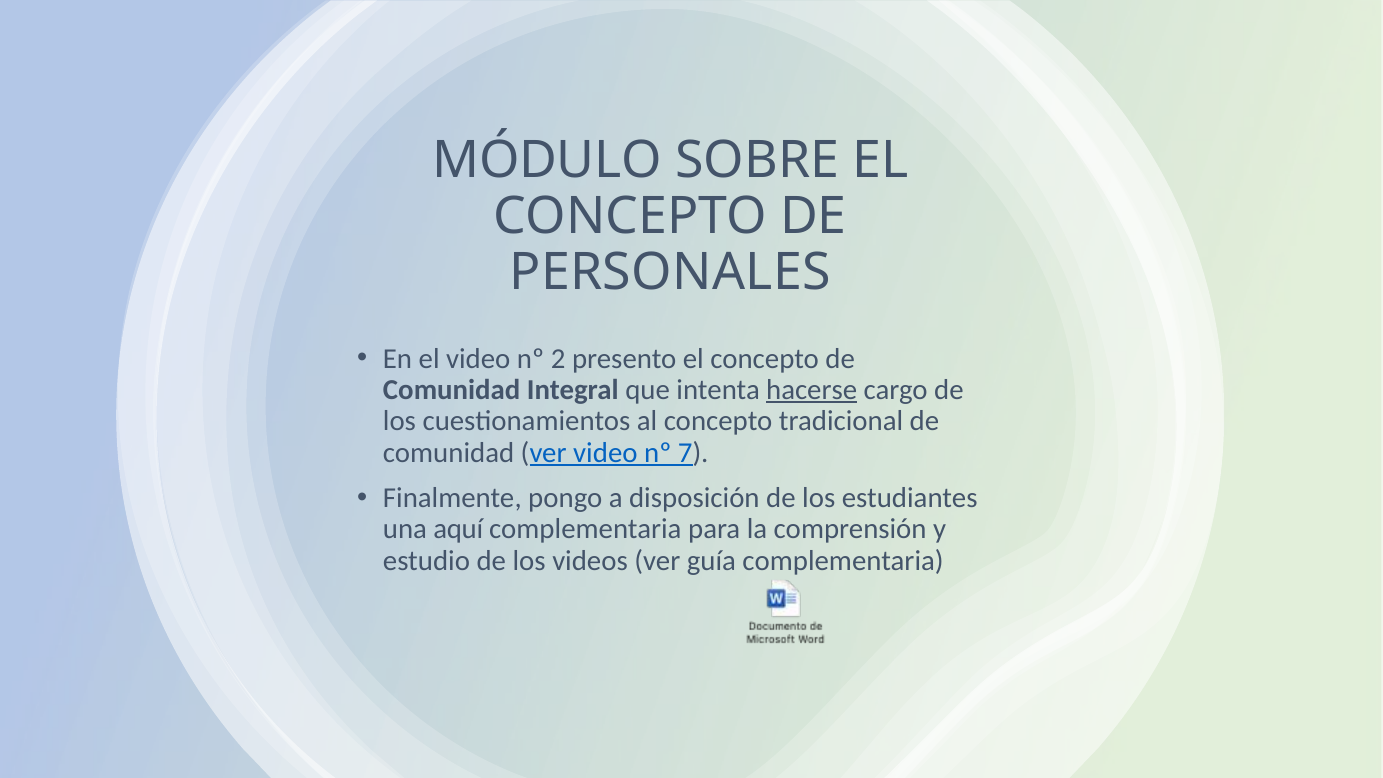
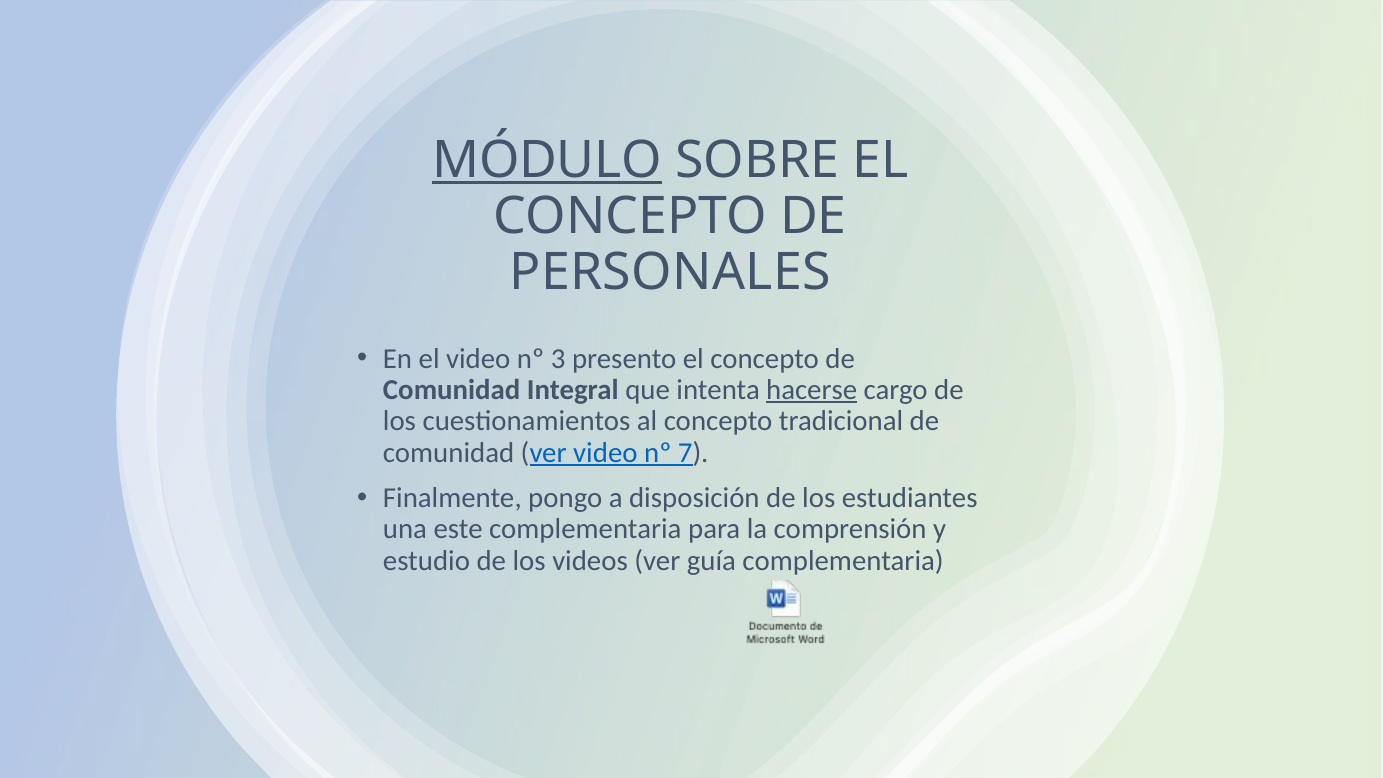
MÓDULO underline: none -> present (547, 160)
2: 2 -> 3 (558, 359)
aquí: aquí -> este (458, 529)
